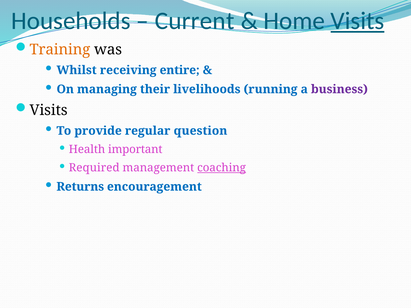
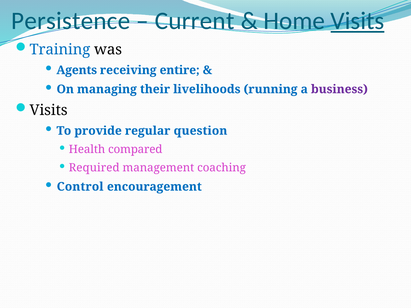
Households: Households -> Persistence (71, 21)
Training colour: orange -> blue (60, 50)
Whilst: Whilst -> Agents (77, 70)
important: important -> compared (135, 150)
coaching underline: present -> none (222, 168)
Returns: Returns -> Control (80, 187)
